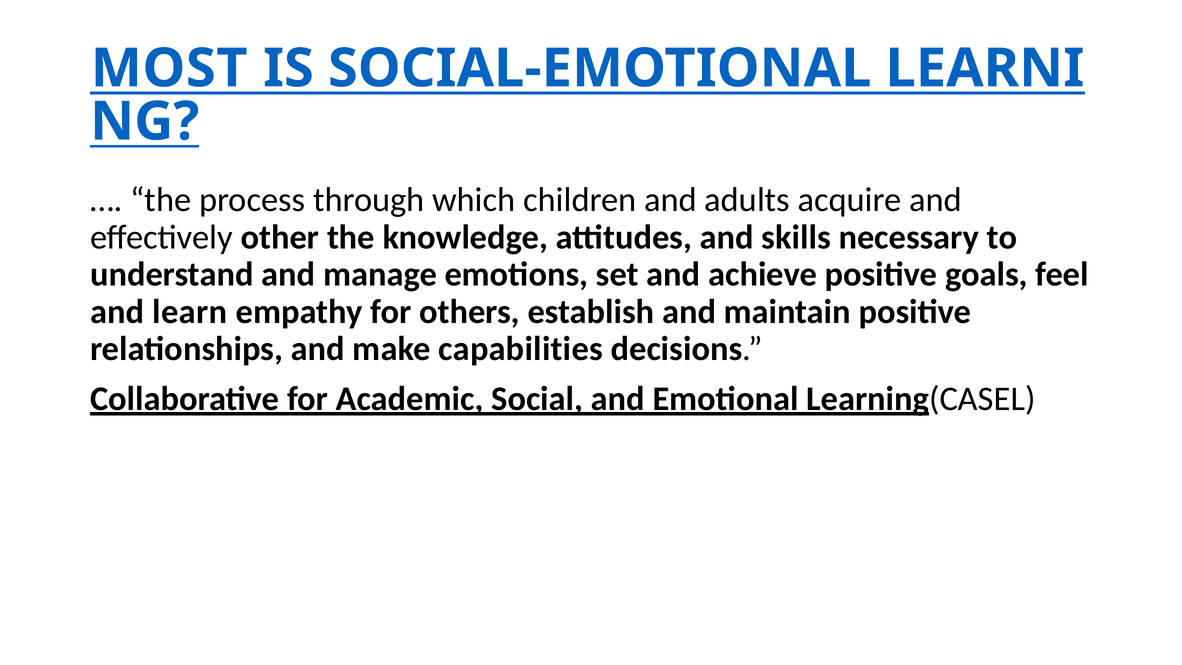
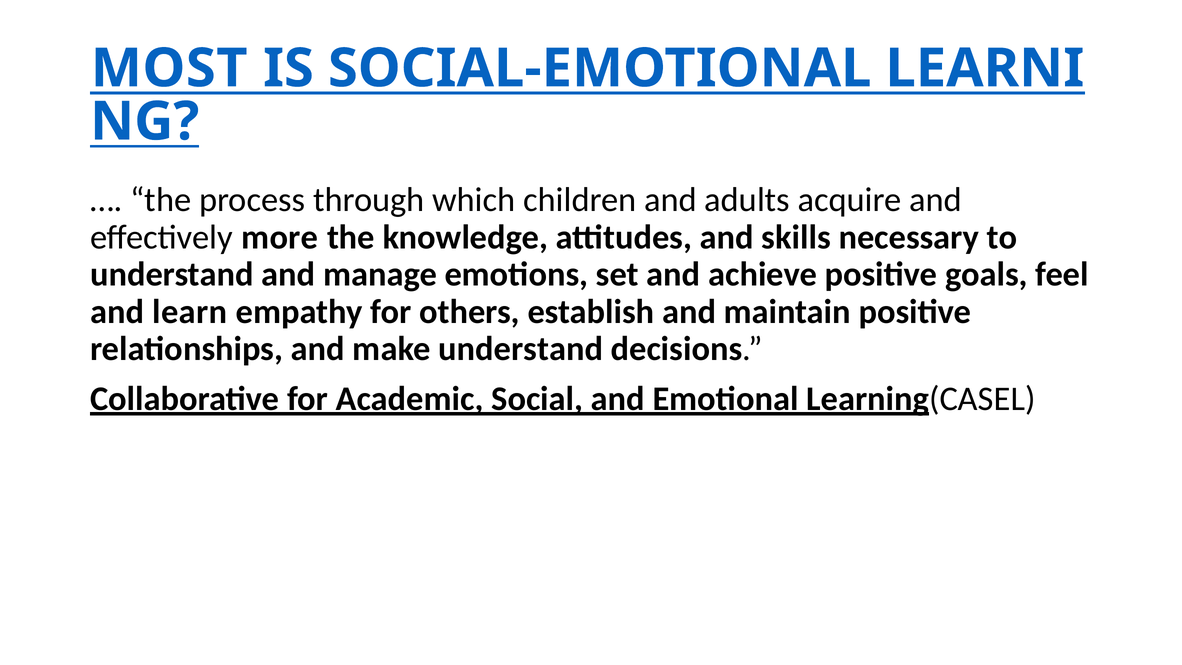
other: other -> more (280, 237)
make capabilities: capabilities -> understand (521, 349)
